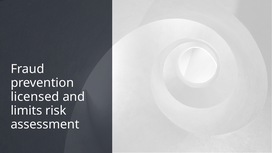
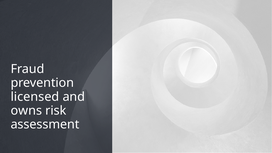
limits: limits -> owns (26, 111)
